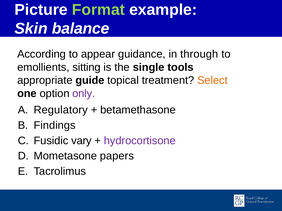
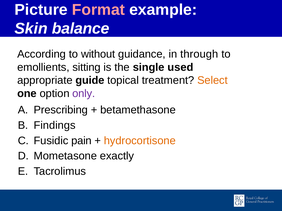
Format colour: light green -> pink (98, 10)
appear: appear -> without (98, 54)
tools: tools -> used (180, 67)
Regulatory: Regulatory -> Prescribing (61, 110)
vary: vary -> pain (81, 141)
hydrocortisone colour: purple -> orange (140, 141)
papers: papers -> exactly (117, 156)
